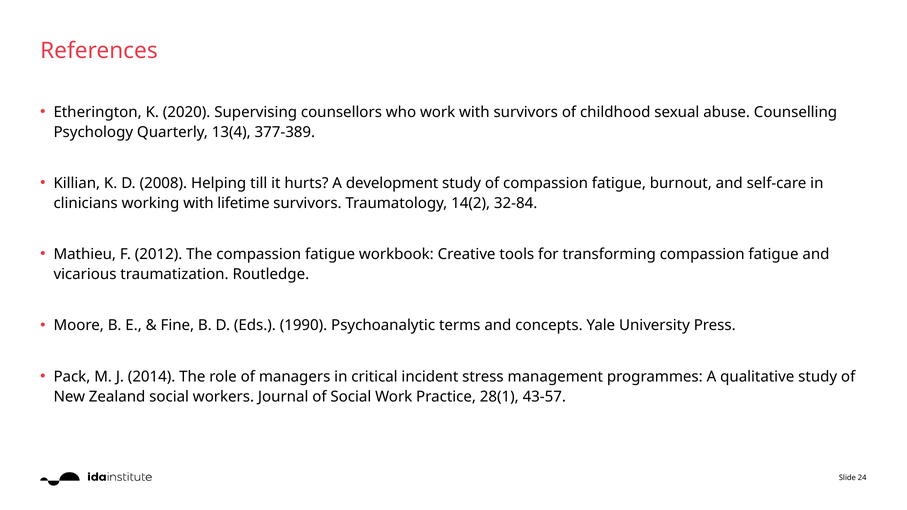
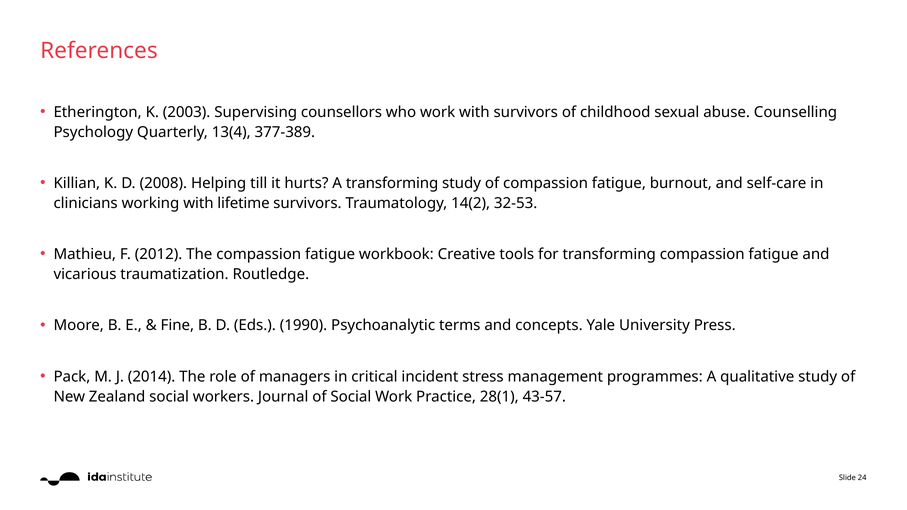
2020: 2020 -> 2003 (187, 112)
A development: development -> transforming (392, 183)
32-84: 32-84 -> 32-53 (516, 203)
